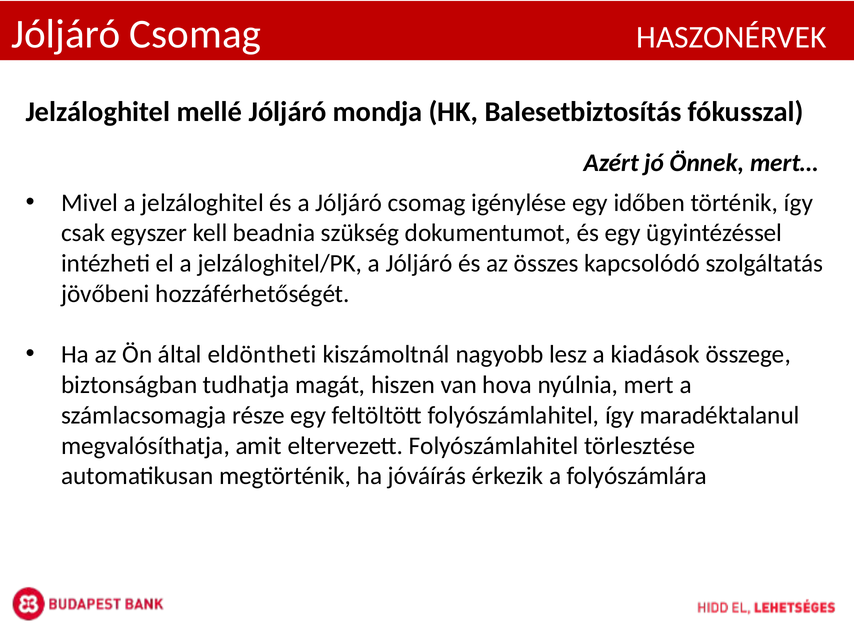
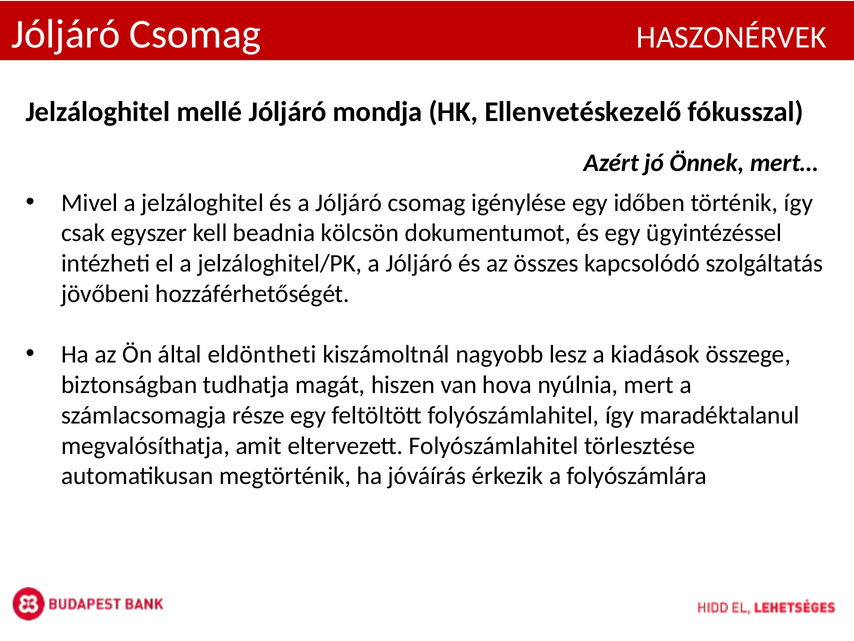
Balesetbiztosítás: Balesetbiztosítás -> Ellenvetéskezelő (583, 112)
szükség: szükség -> kölcsön (360, 233)
